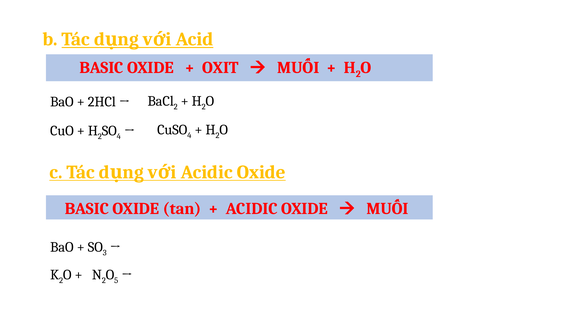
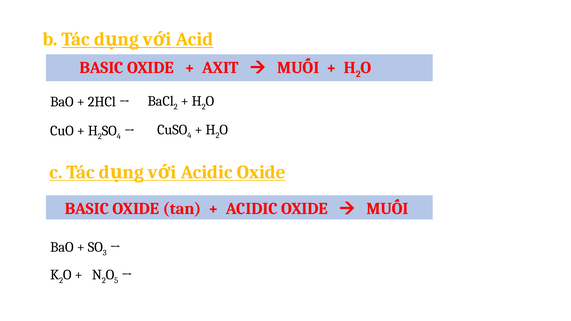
OXIT: OXIT -> AXIT (220, 68)
